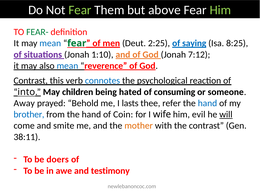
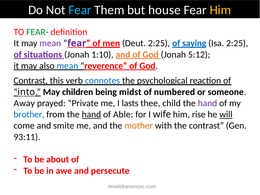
Fear colour: light green -> light blue (80, 10)
above: above -> house (164, 10)
Him colour: light green -> yellow (220, 10)
mean colour: blue -> purple (50, 43)
fear colour: green -> purple (77, 43)
Isa 8:25: 8:25 -> 2:25 (237, 43)
7:12: 7:12 -> 5:12 (199, 55)
hated: hated -> midst (130, 92)
consuming: consuming -> numbered (174, 92)
Behold: Behold -> Private (83, 103)
refer: refer -> child (172, 103)
hand colour: blue -> purple (207, 103)
hand underline: none -> present (91, 114)
Coin: Coin -> Able (123, 114)
evil: evil -> rise (199, 114)
38:11: 38:11 -> 93:11 (27, 137)
doers: doers -> about (58, 159)
testimony: testimony -> persecute (110, 171)
